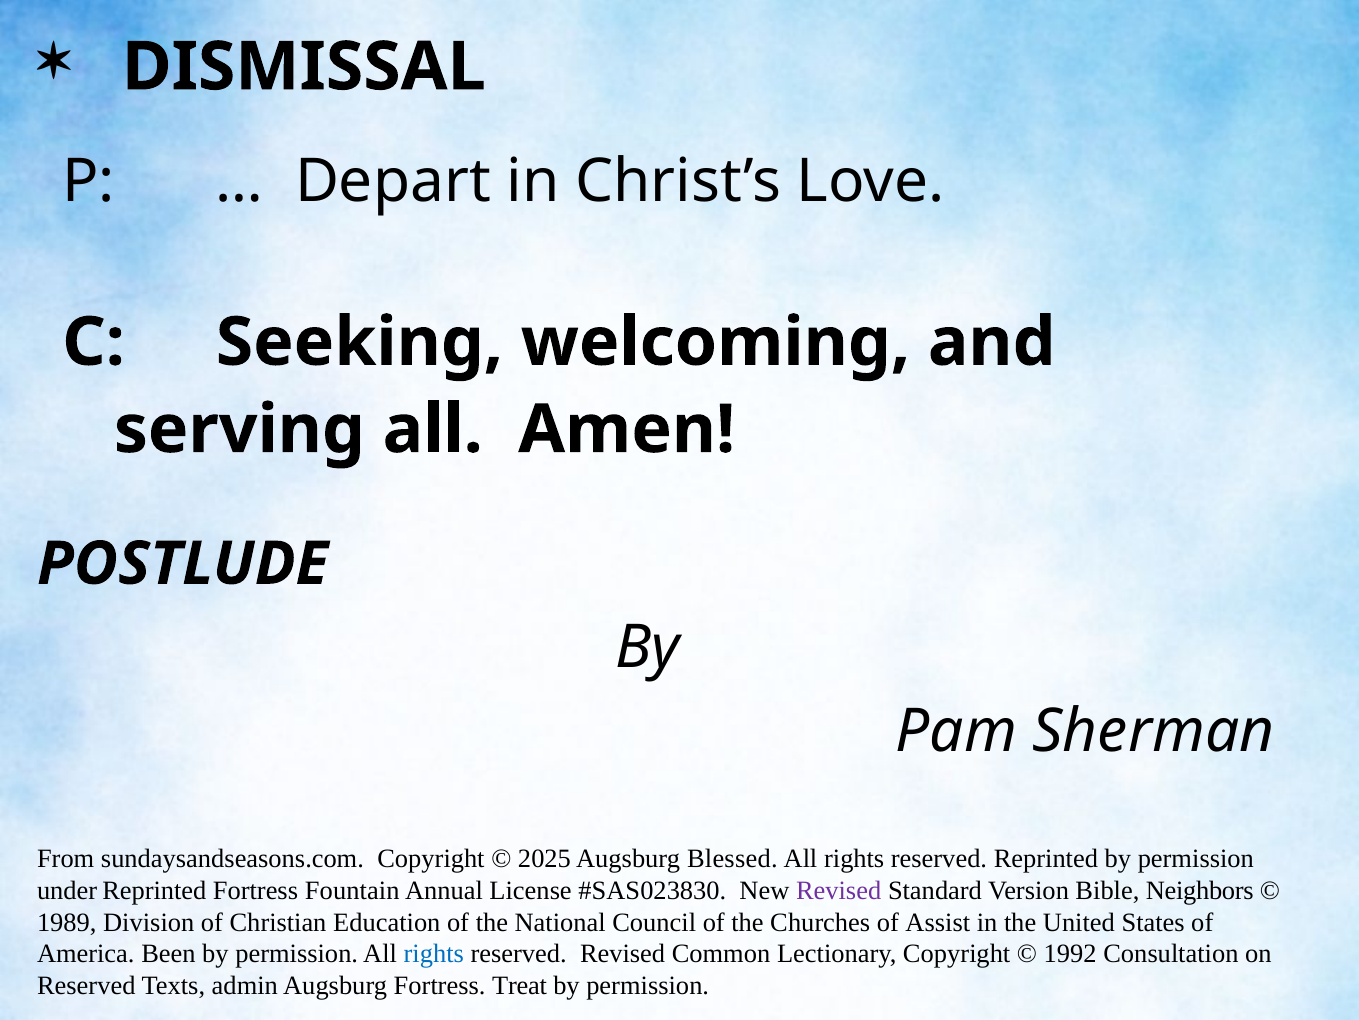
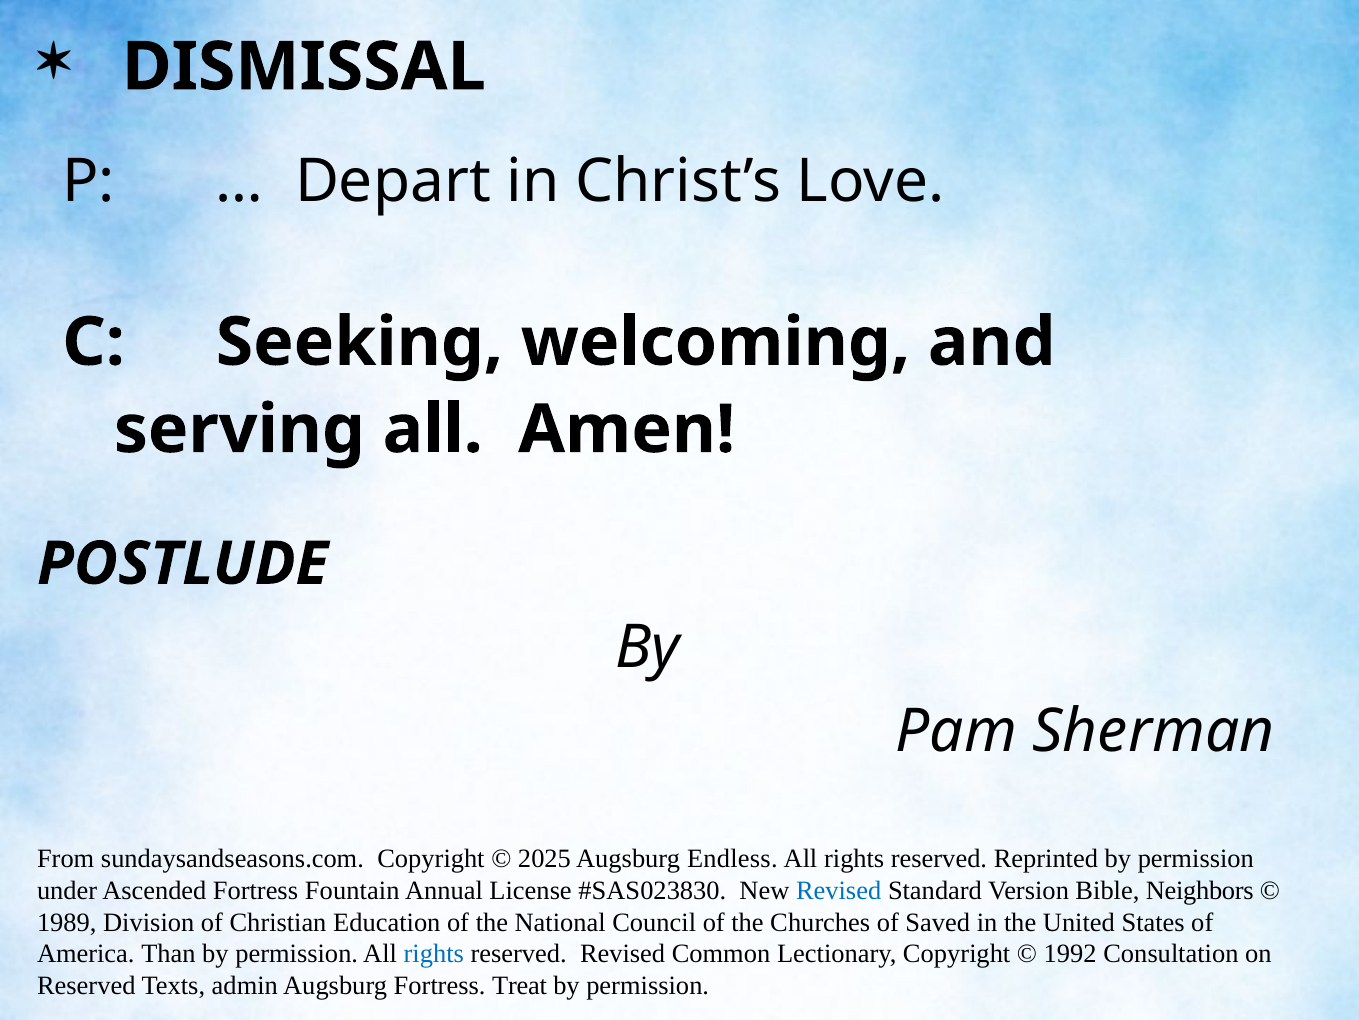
Blessed: Blessed -> Endless (732, 858)
under Reprinted: Reprinted -> Ascended (154, 890)
Revised colour: purple -> blue (839, 890)
Assist: Assist -> Saved (938, 922)
Been: Been -> Than (168, 953)
